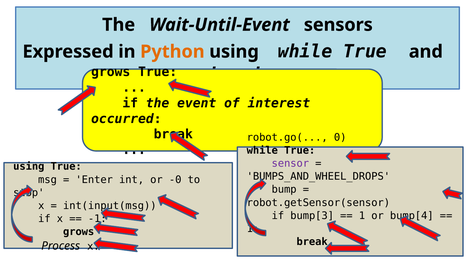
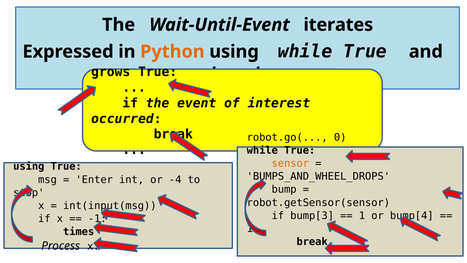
sensors: sensors -> iterates (338, 25)
sensor colour: purple -> orange (290, 163)
-0: -0 -> -4 (175, 179)
grows: grows -> times (79, 232)
